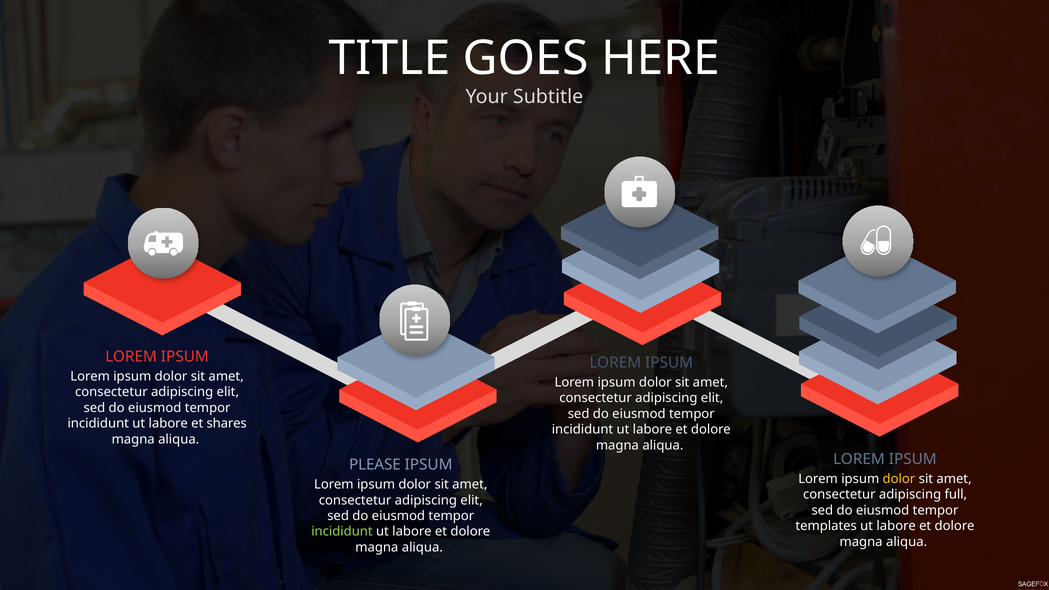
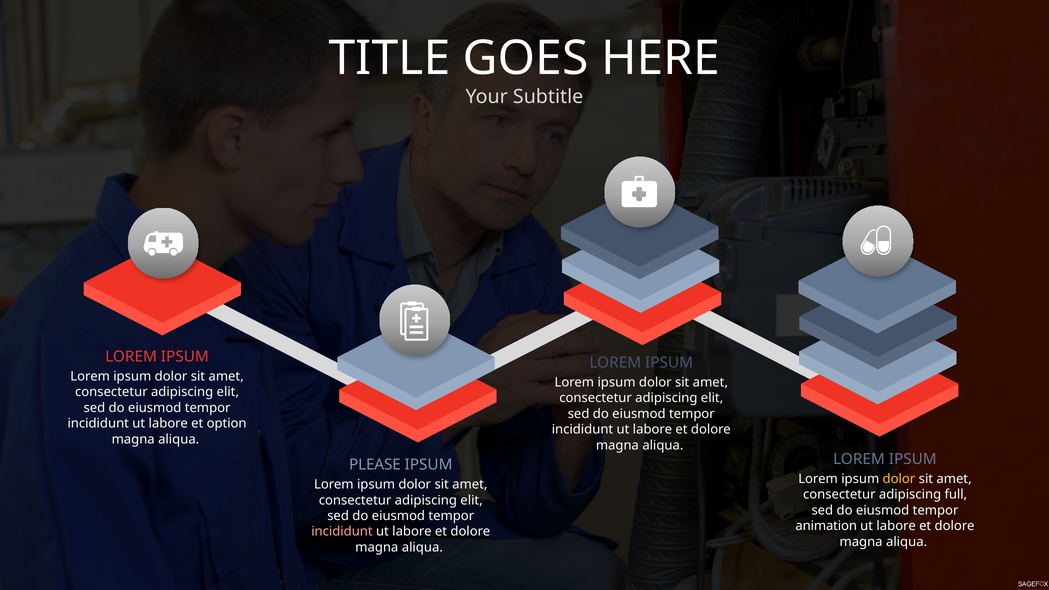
shares: shares -> option (227, 424)
templates: templates -> animation (826, 526)
incididunt colour: light green -> pink (342, 532)
